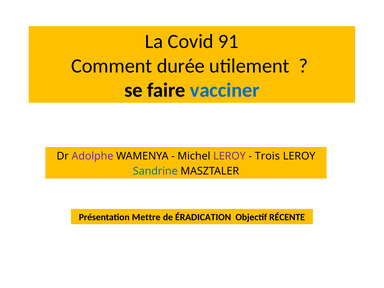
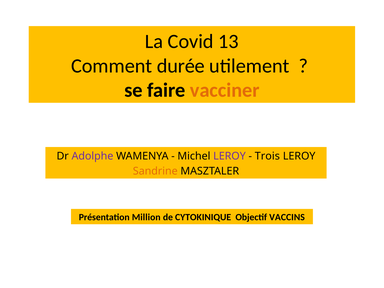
91: 91 -> 13 (228, 42)
vacciner colour: blue -> orange (225, 90)
Sandrine colour: blue -> orange (155, 171)
Mettre: Mettre -> Million (146, 217)
ÉRADICATION: ÉRADICATION -> CYTOKINIQUE (203, 217)
RÉCENTE: RÉCENTE -> VACCINS (287, 217)
